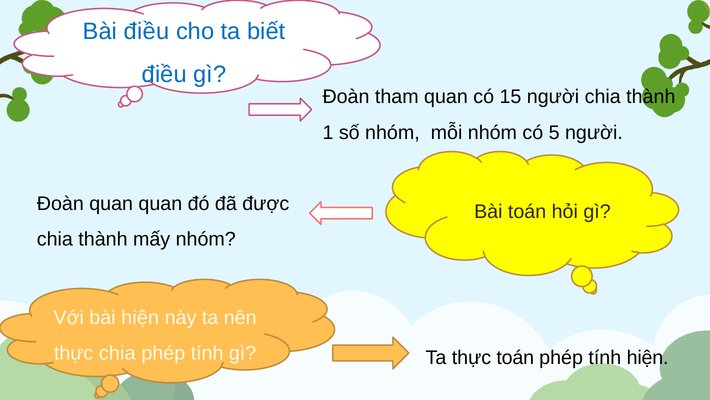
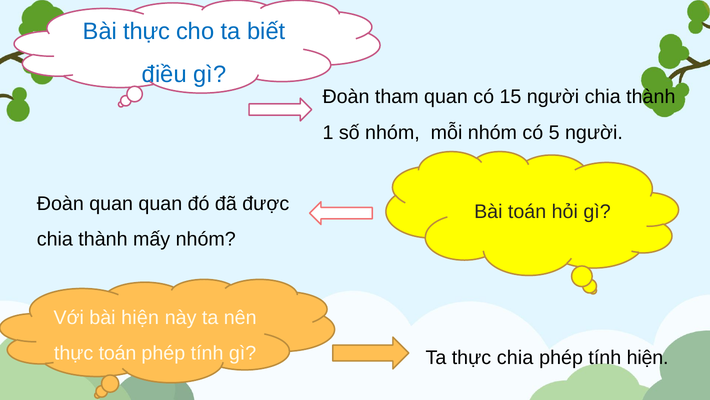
Bài điều: điều -> thực (147, 32)
thực chia: chia -> toán (117, 353)
thực toán: toán -> chia (515, 357)
